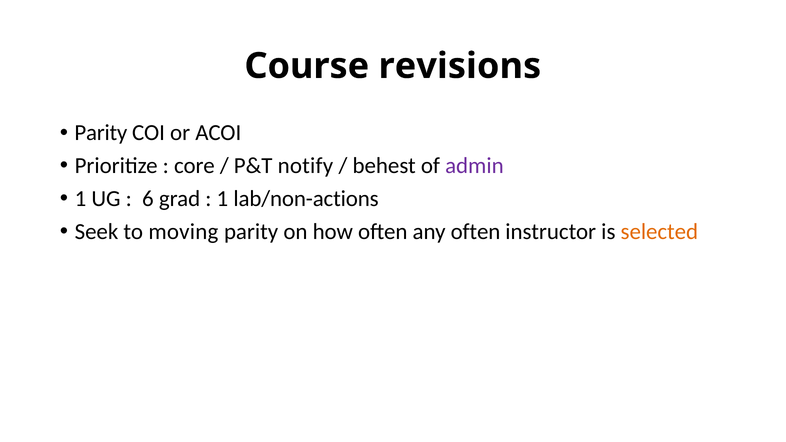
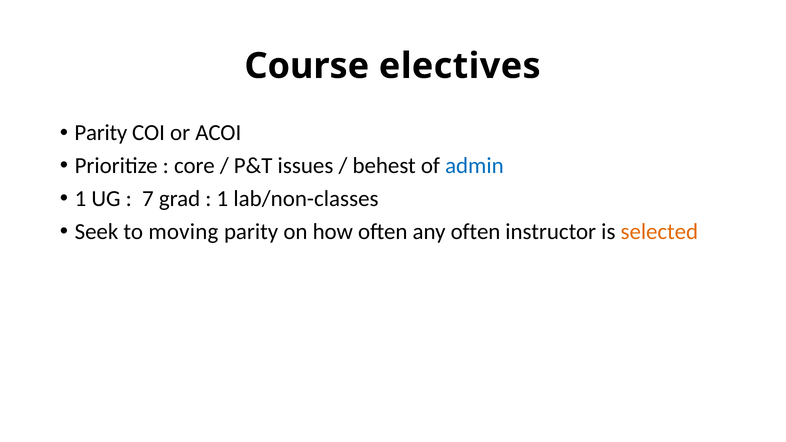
revisions: revisions -> electives (460, 66)
notify: notify -> issues (305, 166)
admin colour: purple -> blue (474, 166)
6: 6 -> 7 (148, 199)
lab/non-actions: lab/non-actions -> lab/non-classes (306, 199)
